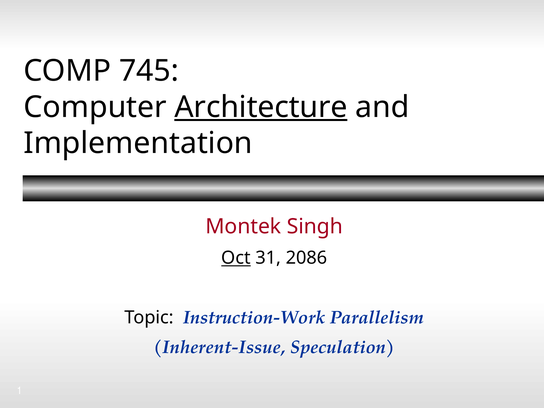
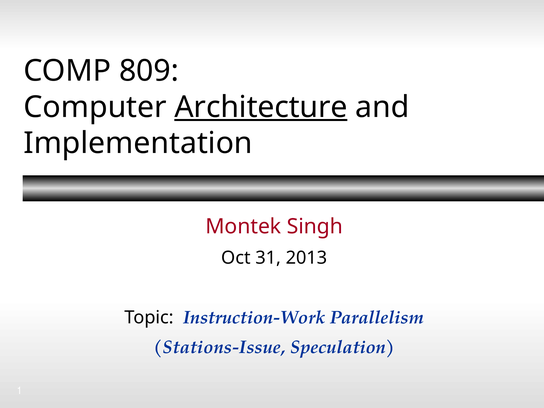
745: 745 -> 809 (149, 71)
Oct underline: present -> none (236, 258)
2086: 2086 -> 2013 (306, 258)
Inherent-Issue: Inherent-Issue -> Stations-Issue (220, 347)
